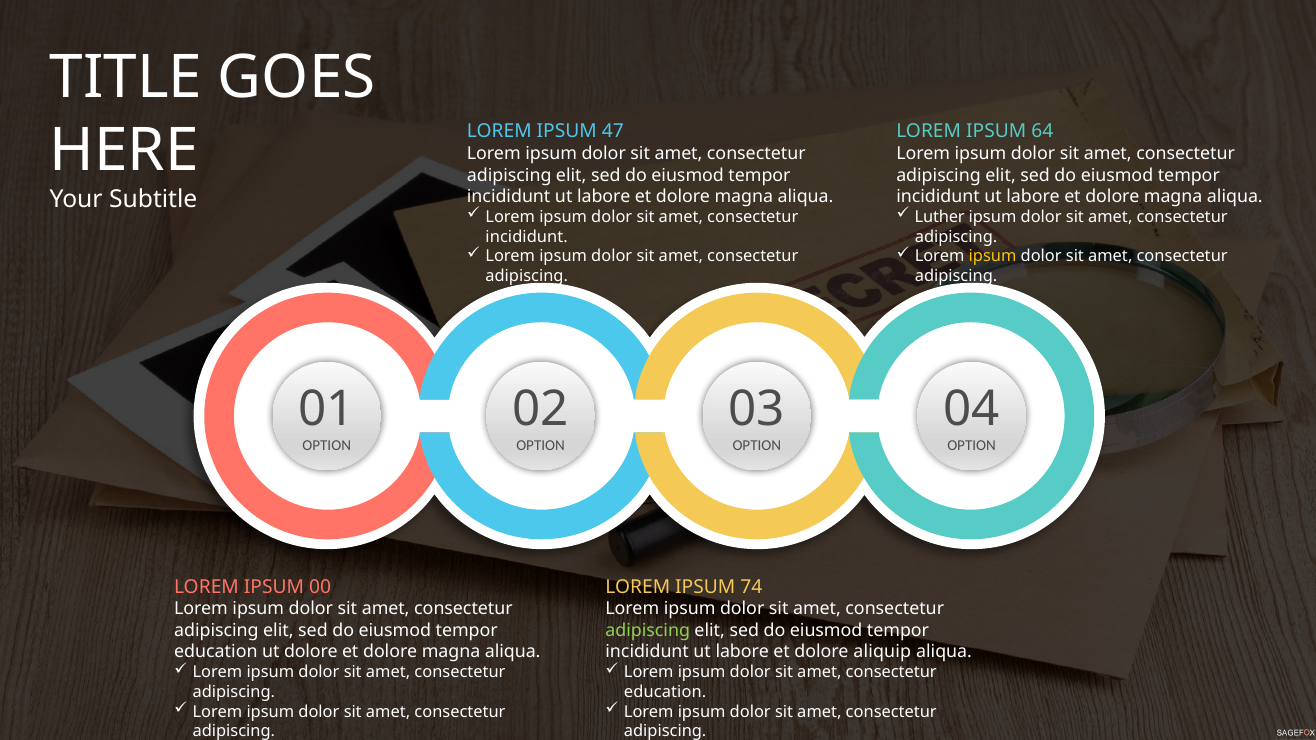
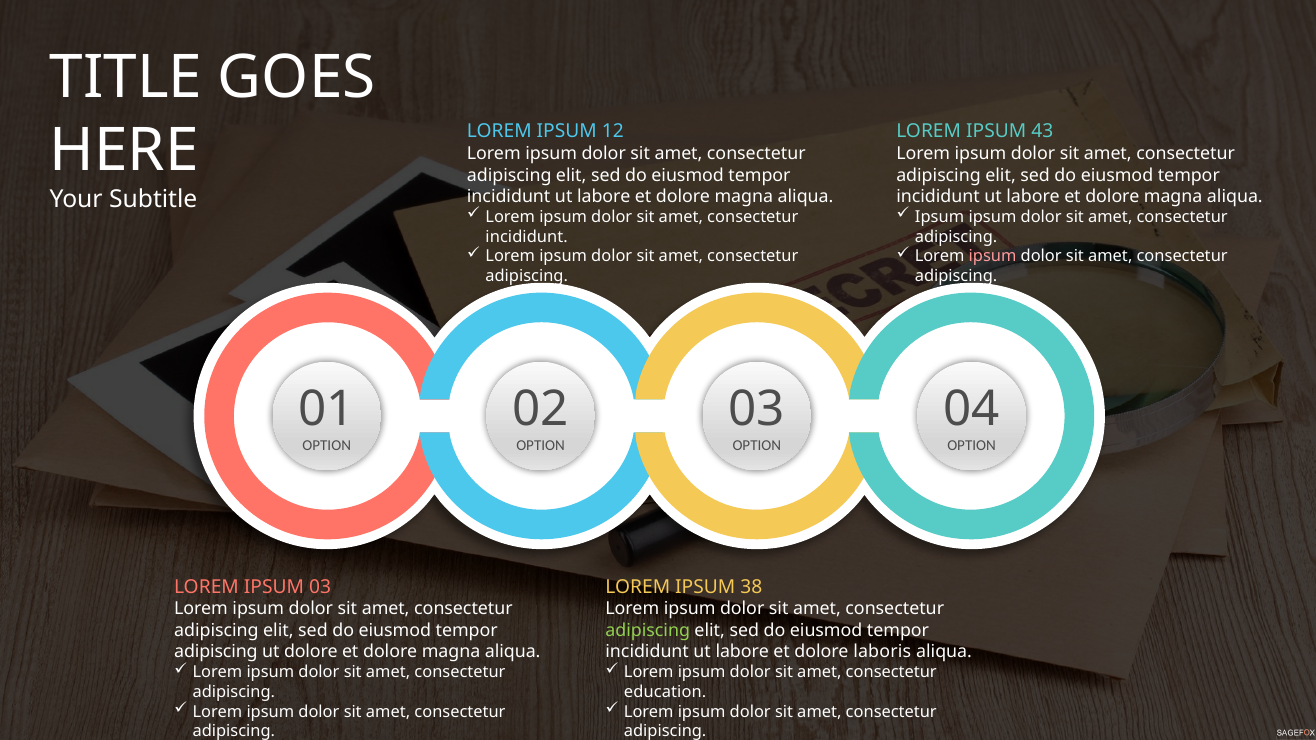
47: 47 -> 12 (613, 132)
64: 64 -> 43 (1042, 132)
Luther: Luther -> Ipsum (940, 217)
ipsum colour: yellow -> pink (993, 257)
IPSUM 00: 00 -> 03 (320, 587)
74: 74 -> 38 (751, 587)
education: education -> adipiscing (216, 652)
aliquip: aliquip -> laboris (882, 652)
